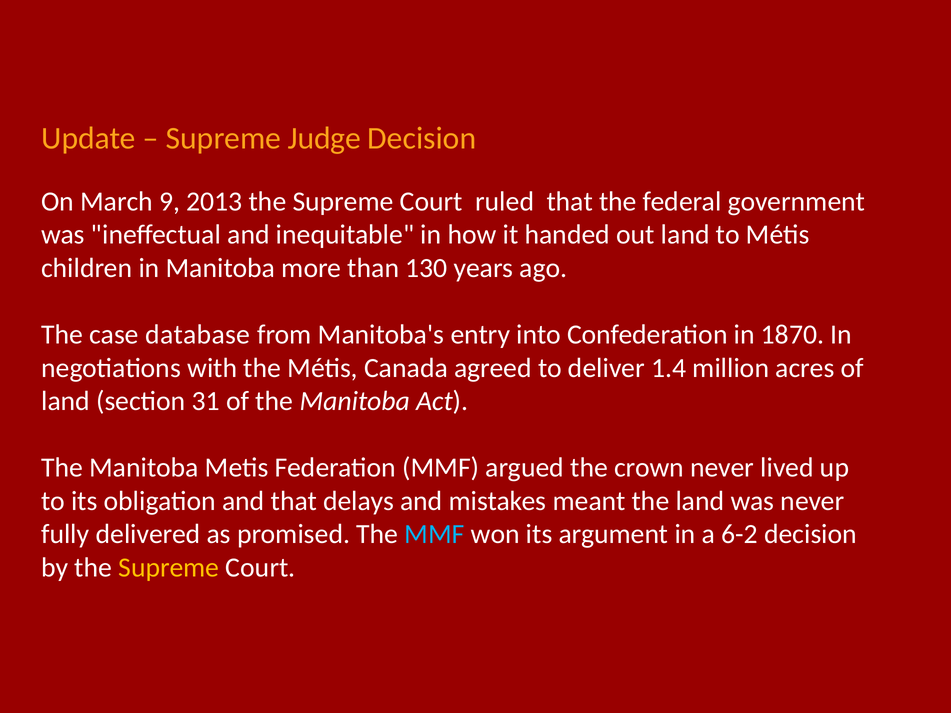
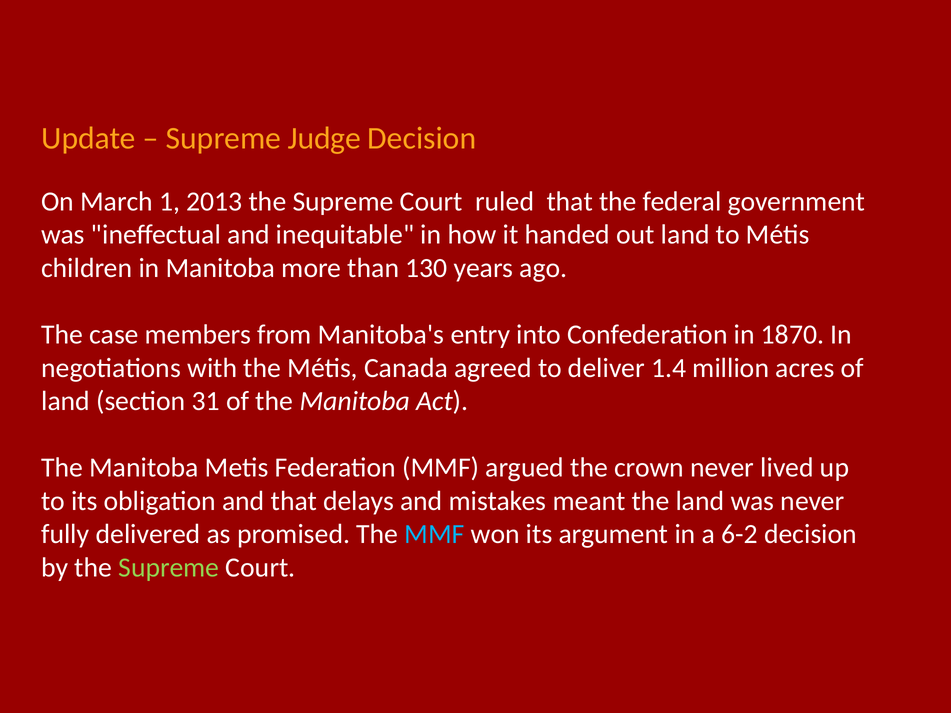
9: 9 -> 1 (170, 202)
database: database -> members (198, 335)
Supreme colour: yellow -> light green (169, 568)
